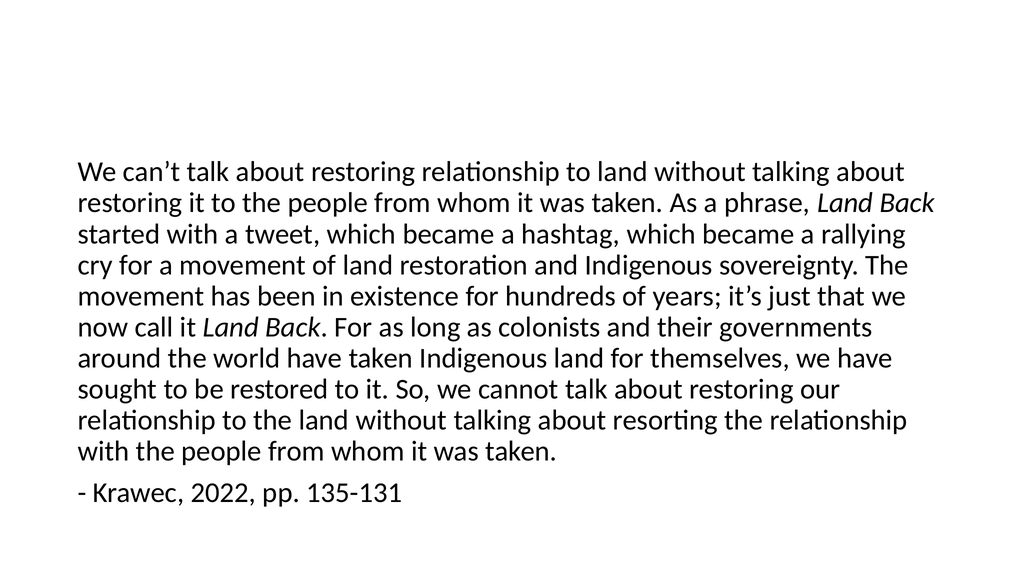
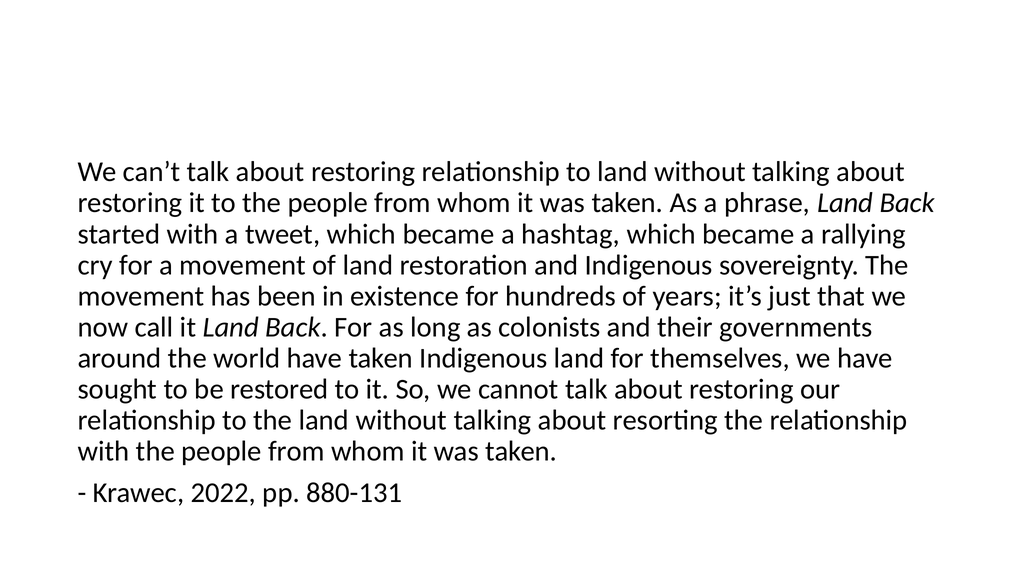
135-131: 135-131 -> 880-131 (354, 493)
